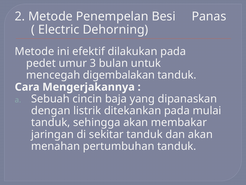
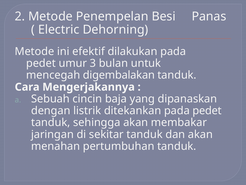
ditekankan pada mulai: mulai -> pedet (207, 110)
